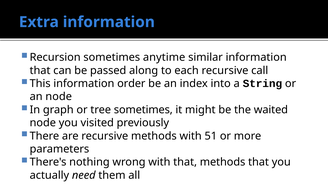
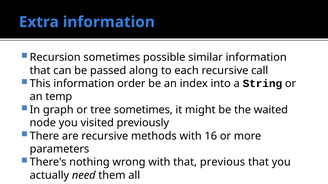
anytime: anytime -> possible (164, 58)
an node: node -> temp (59, 97)
51: 51 -> 16 (211, 136)
that methods: methods -> previous (223, 163)
